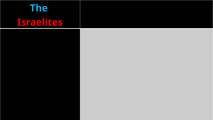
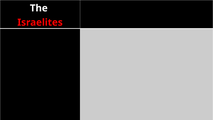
The colour: light blue -> white (39, 8)
